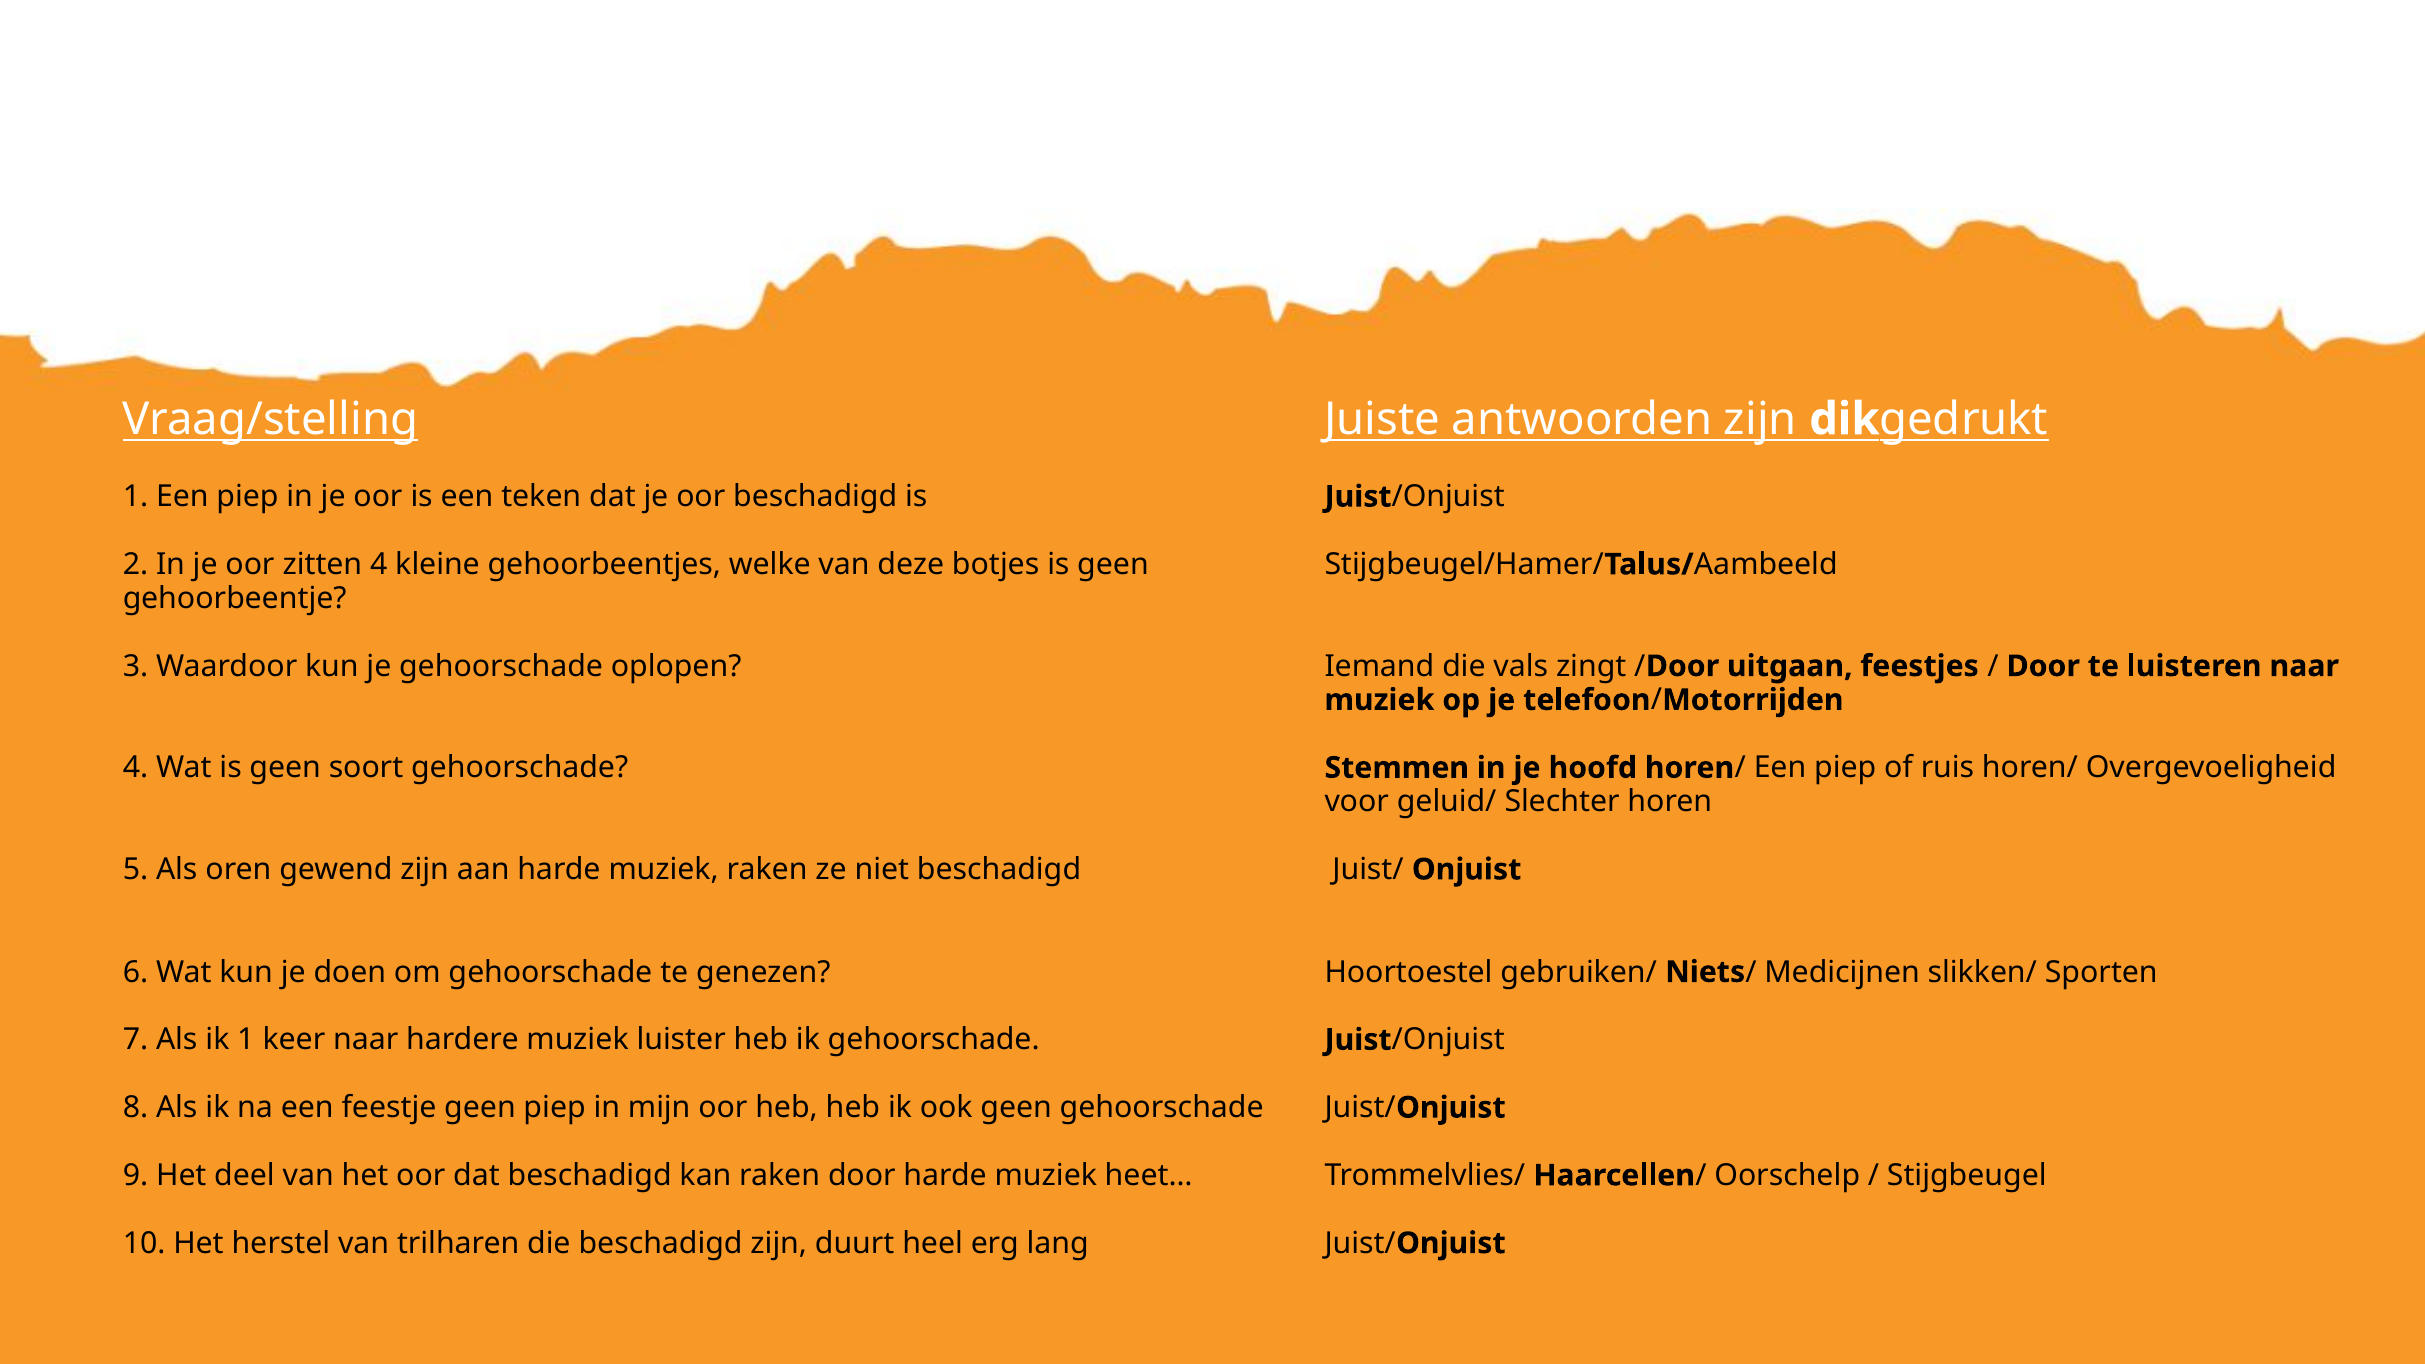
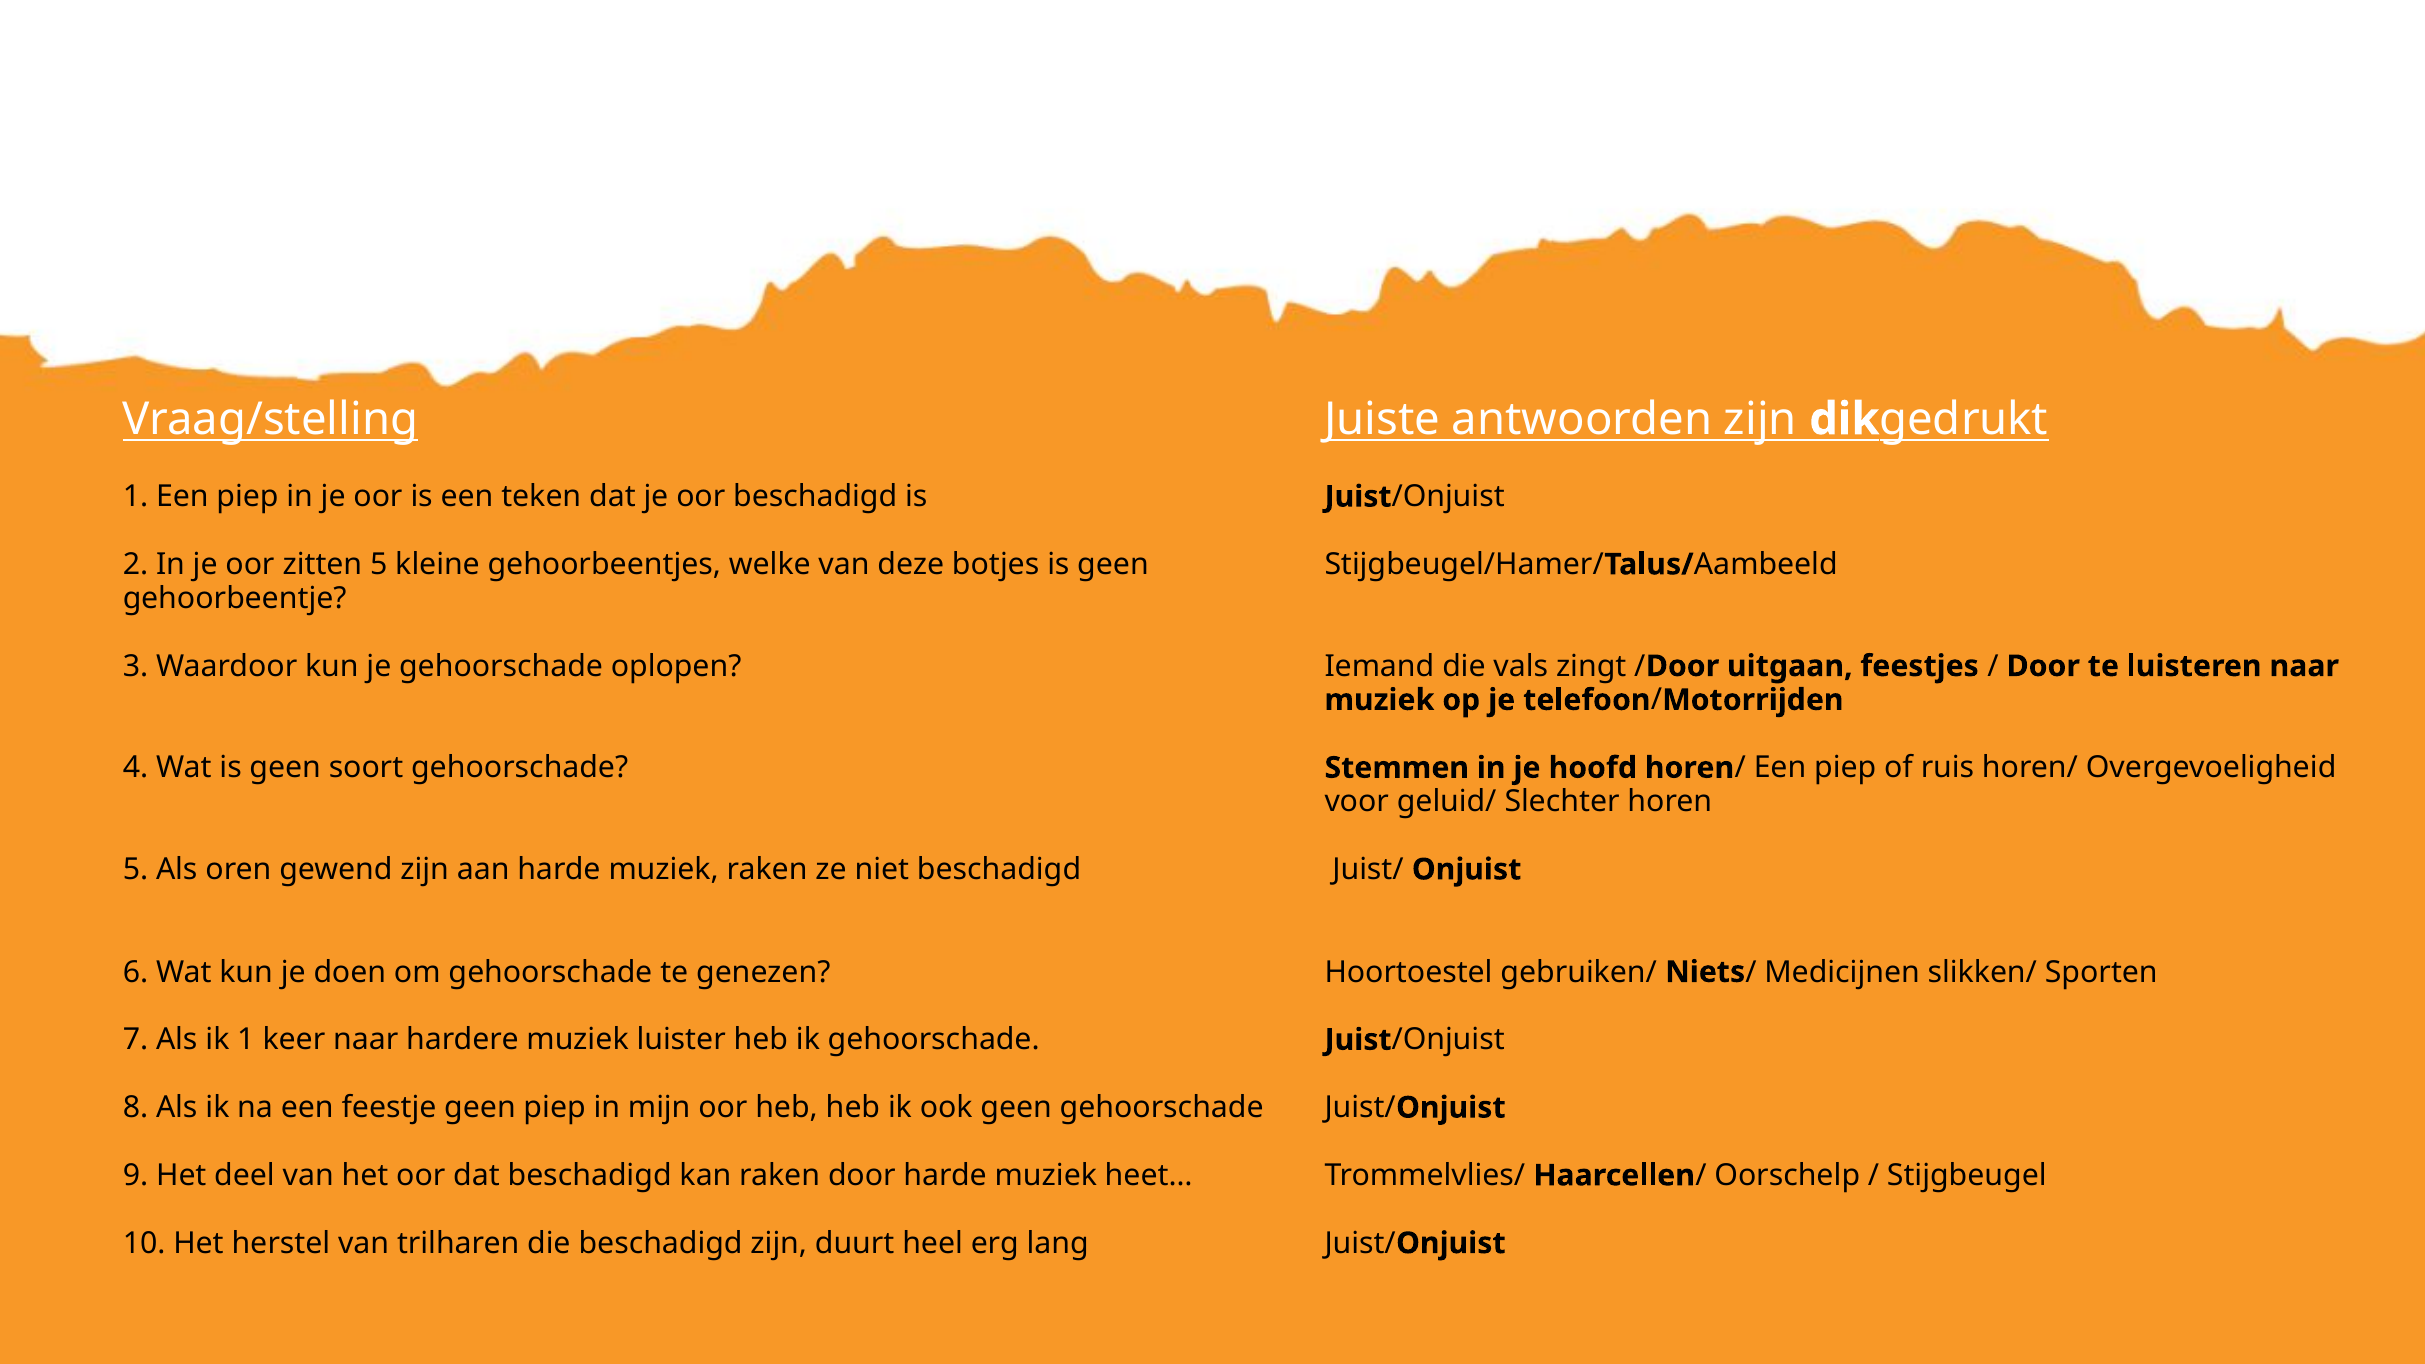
zitten 4: 4 -> 5 (379, 564)
